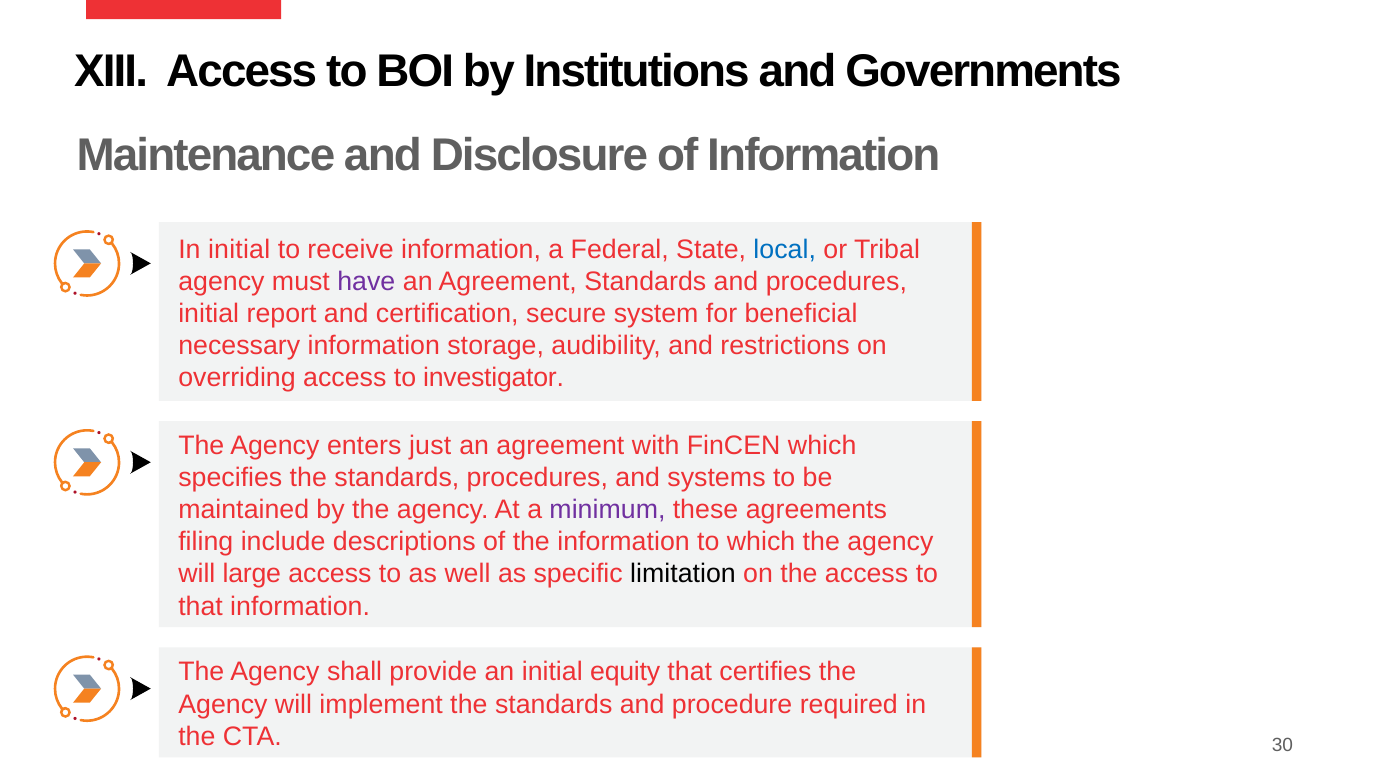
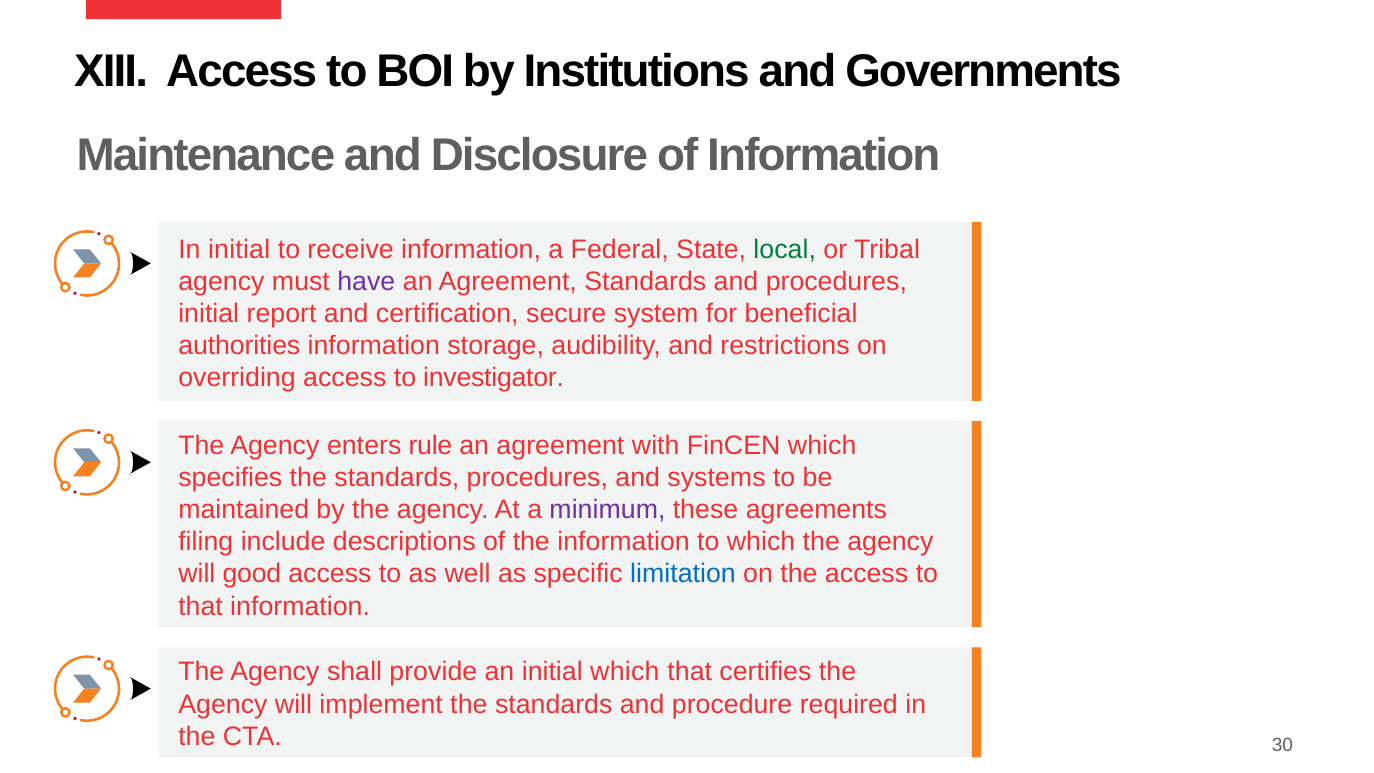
local colour: blue -> green (785, 249)
necessary: necessary -> authorities (239, 345)
just: just -> rule (430, 446)
large: large -> good (252, 574)
limitation colour: black -> blue (683, 574)
initial equity: equity -> which (625, 672)
